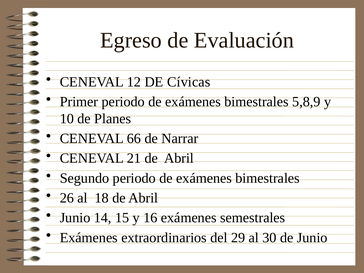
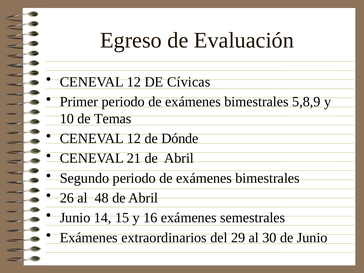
Planes: Planes -> Temas (113, 119)
66: 66 -> 12 (134, 138)
Narrar: Narrar -> Dónde (180, 138)
18: 18 -> 48 (102, 198)
